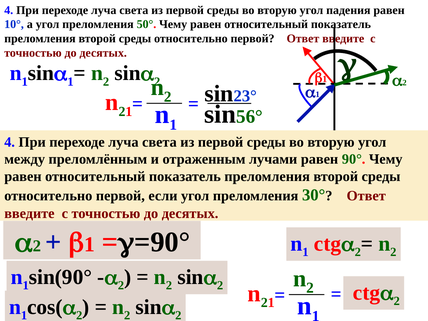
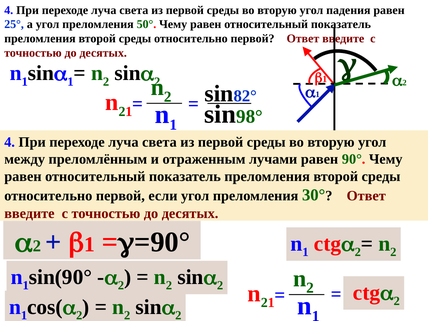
10°: 10° -> 25° (14, 24)
23°: 23° -> 82° (245, 96)
56°: 56° -> 98° (249, 117)
